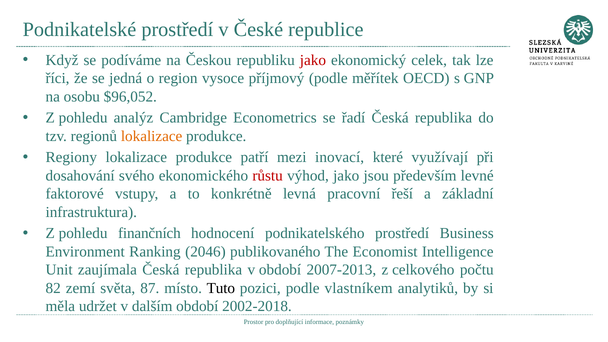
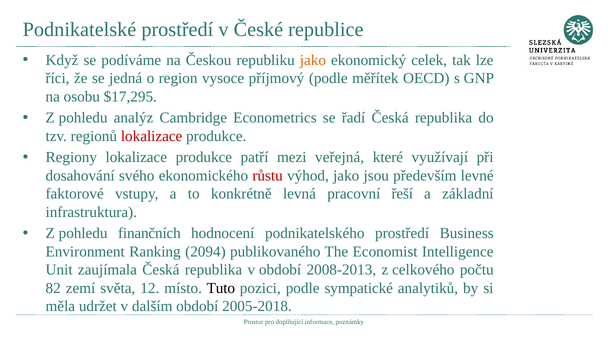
jako colour: red -> orange (313, 60)
$96,052: $96,052 -> $17,295 (130, 97)
lokalizace colour: orange -> red (152, 136)
inovací: inovací -> veřejná (340, 157)
2046: 2046 -> 2094 (205, 252)
2007-2013: 2007-2013 -> 2008-2013 (341, 270)
87: 87 -> 12 (150, 288)
vlastníkem: vlastníkem -> sympatické (359, 288)
2002-2018: 2002-2018 -> 2005-2018 (257, 306)
